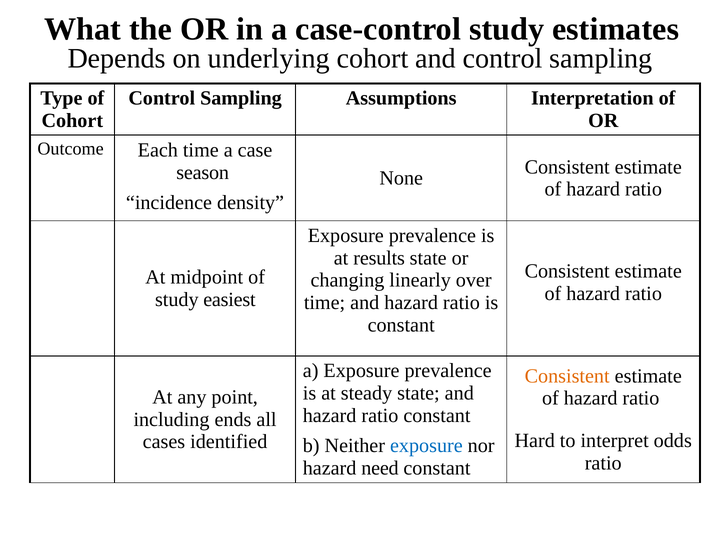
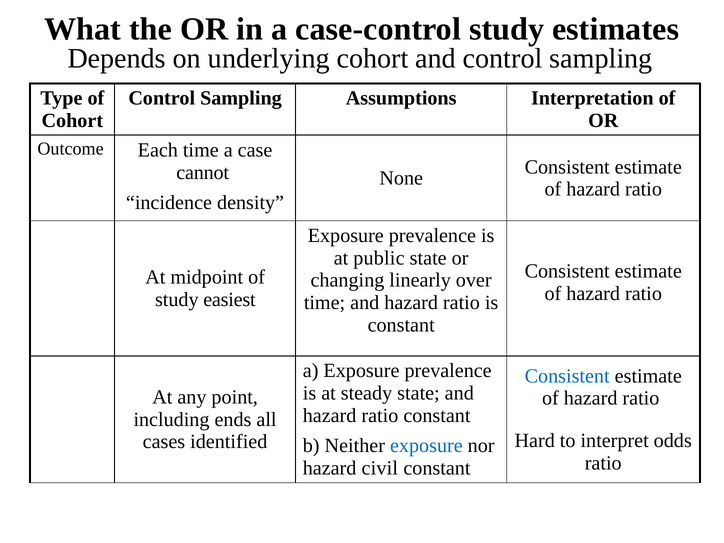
season: season -> cannot (203, 172)
results: results -> public (379, 258)
Consistent colour: orange -> blue (567, 376)
need: need -> civil (380, 468)
